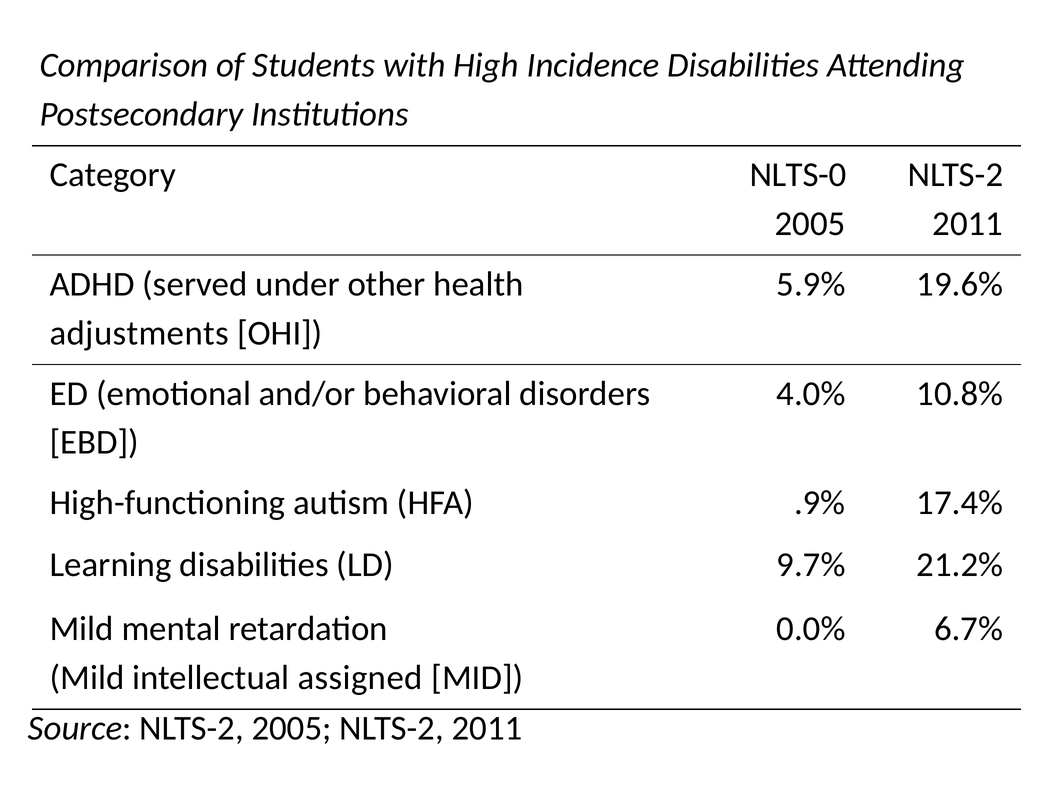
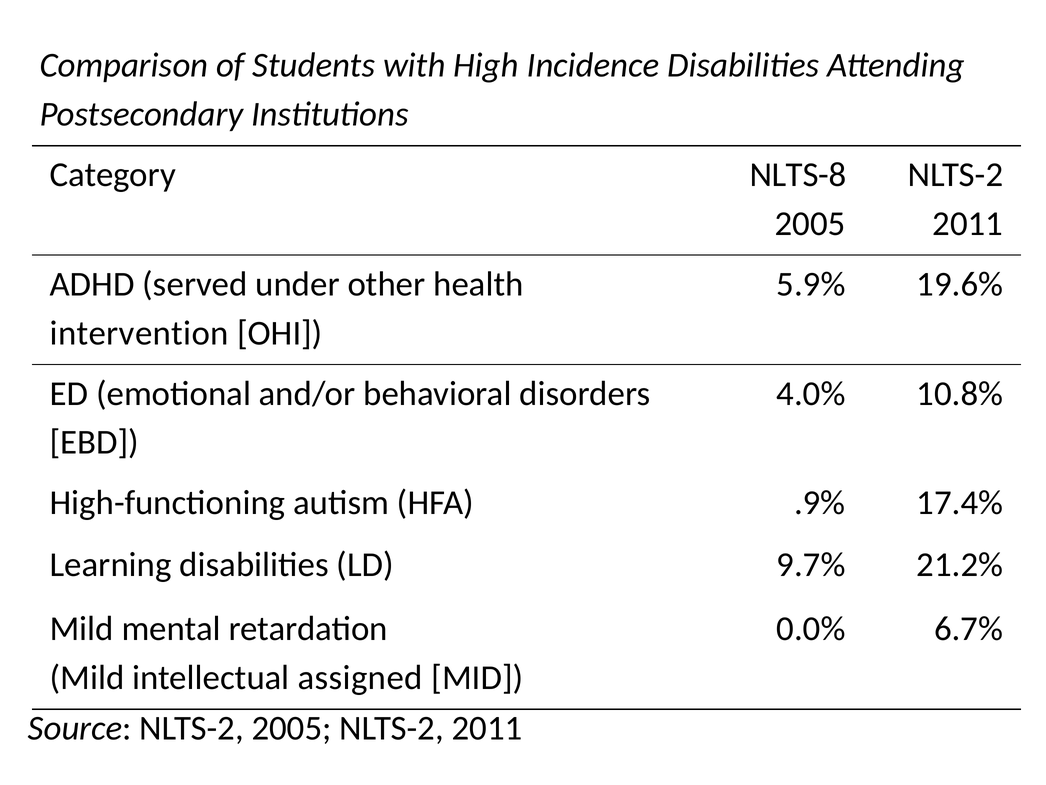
NLTS-0: NLTS-0 -> NLTS-8 (798, 175)
adjustments: adjustments -> intervention (139, 333)
